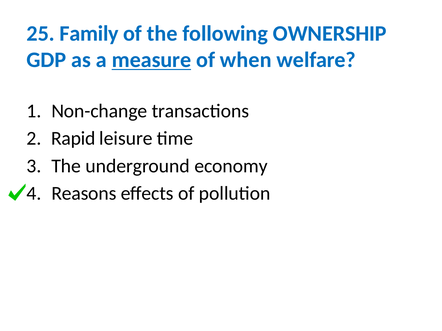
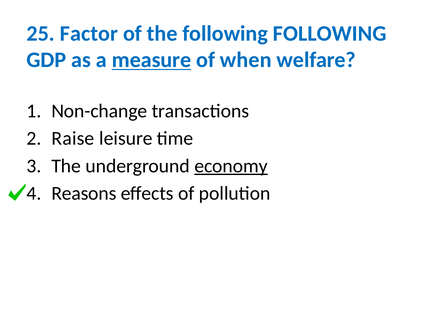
Family: Family -> Factor (89, 34)
following OWNERSHIP: OWNERSHIP -> FOLLOWING (330, 34)
Rapid: Rapid -> Raise (73, 139)
economy underline: none -> present (231, 166)
